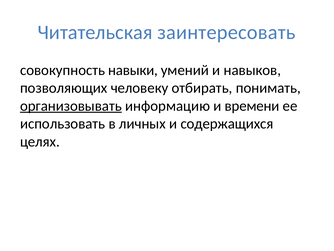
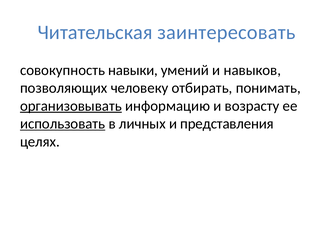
времени: времени -> возрасту (252, 106)
использовать underline: none -> present (63, 124)
содержащихся: содержащихся -> представления (227, 124)
